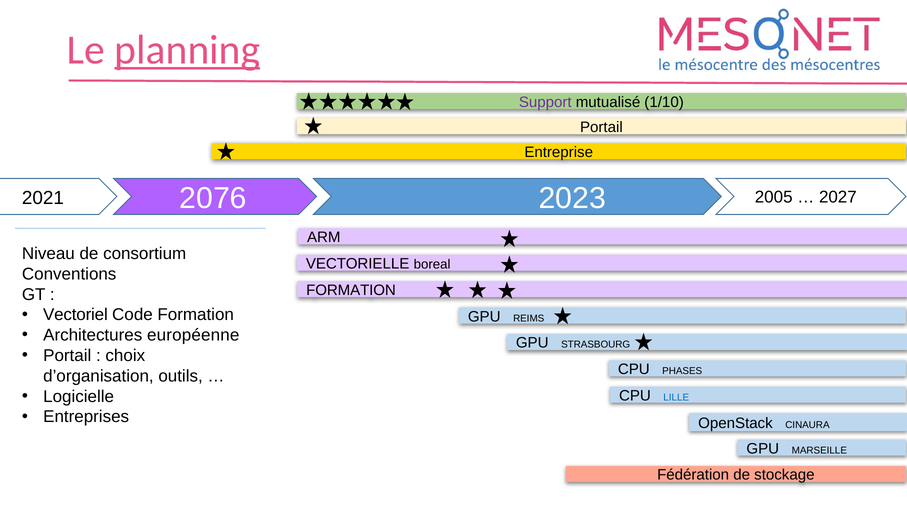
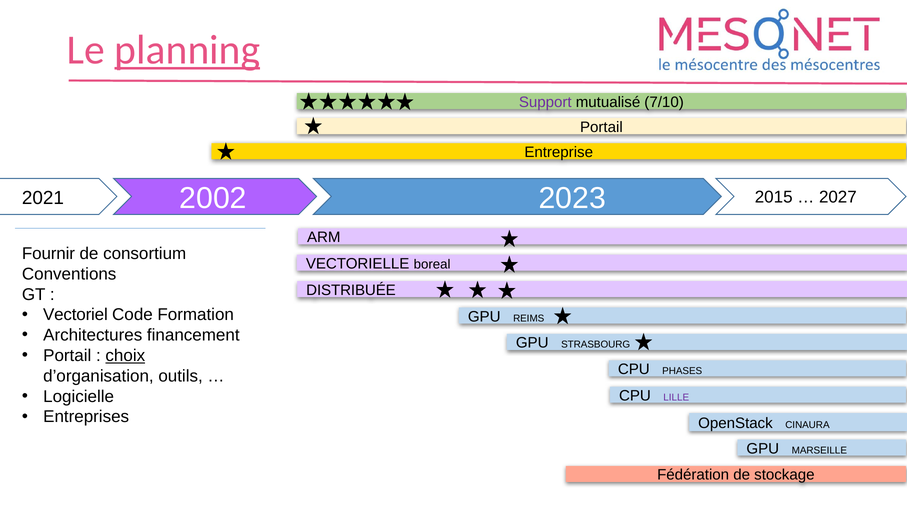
1/10: 1/10 -> 7/10 (664, 102)
2076: 2076 -> 2002 (213, 198)
2005: 2005 -> 2015 (774, 197)
Niveau: Niveau -> Fournir (48, 254)
FORMATION: FORMATION -> DISTRIBUÉE (351, 290)
européenne: européenne -> financement (193, 335)
choix underline: none -> present (125, 356)
LILLE colour: blue -> purple (676, 398)
